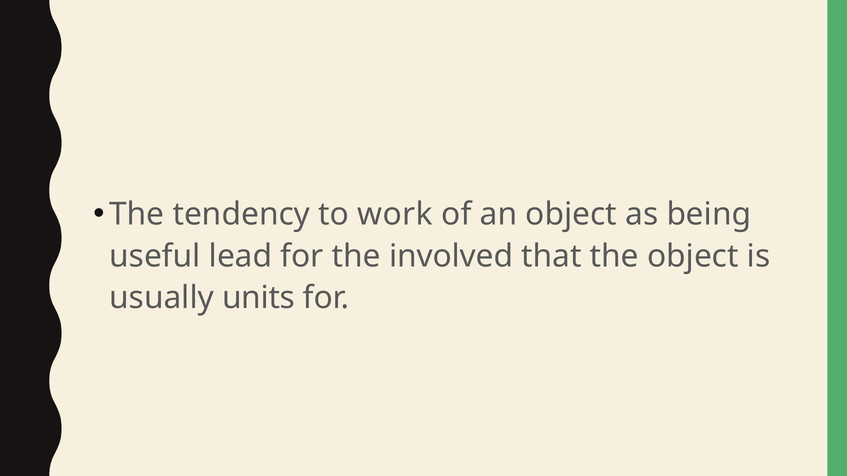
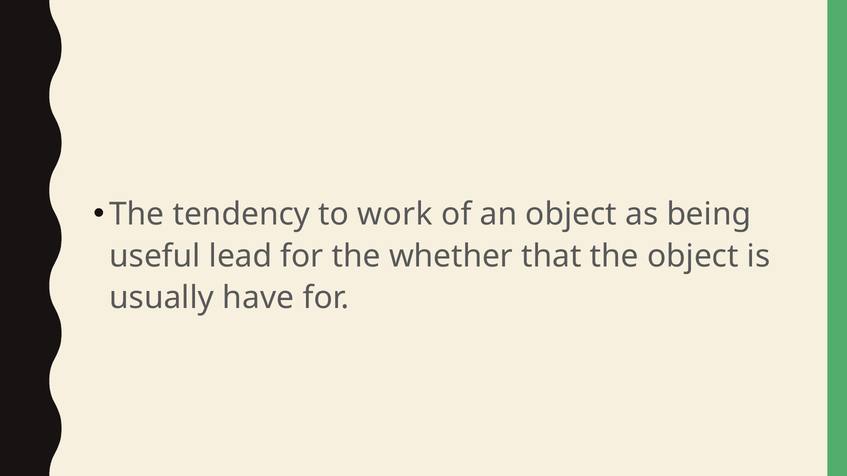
involved: involved -> whether (451, 256)
units: units -> have (258, 298)
